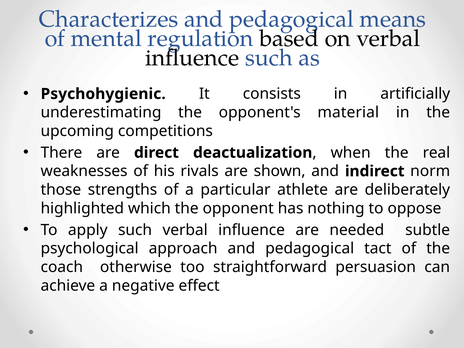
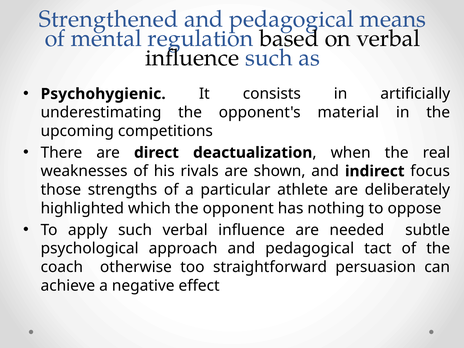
Characterizes: Characterizes -> Strengthened (108, 19)
norm: norm -> focus (430, 171)
